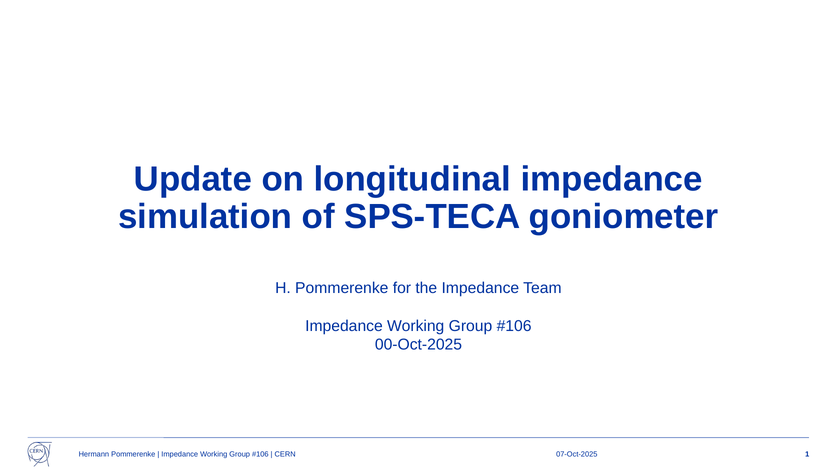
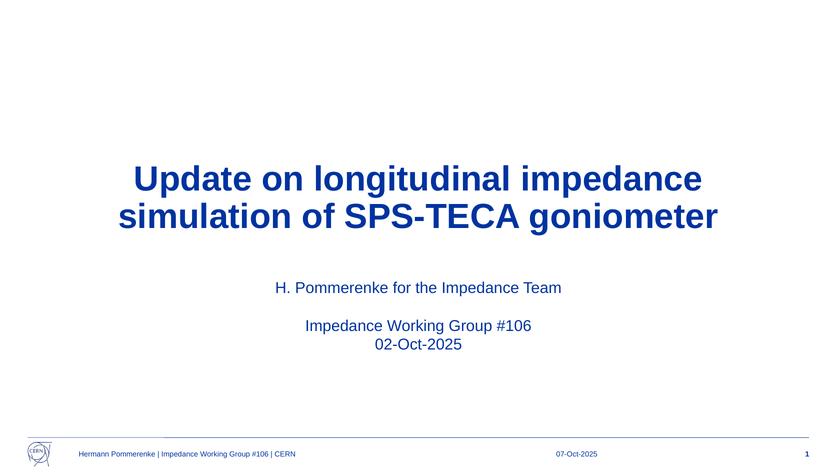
00-Oct-2025: 00-Oct-2025 -> 02-Oct-2025 (418, 345)
